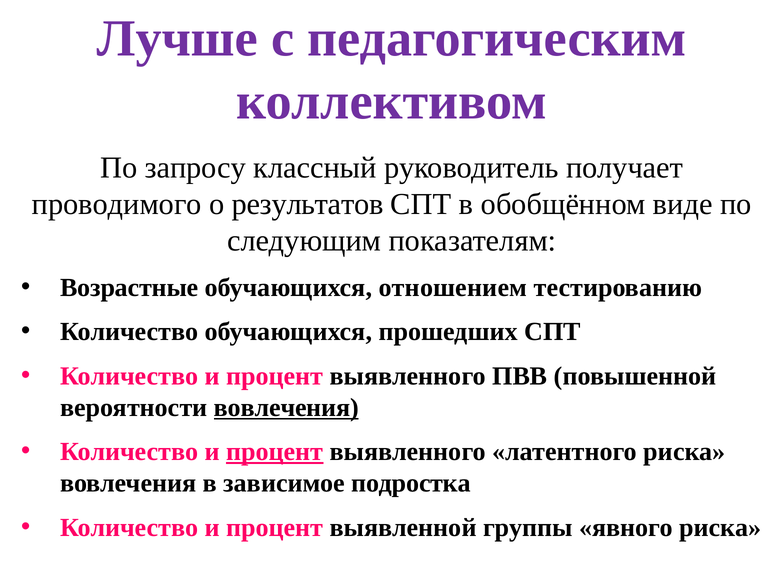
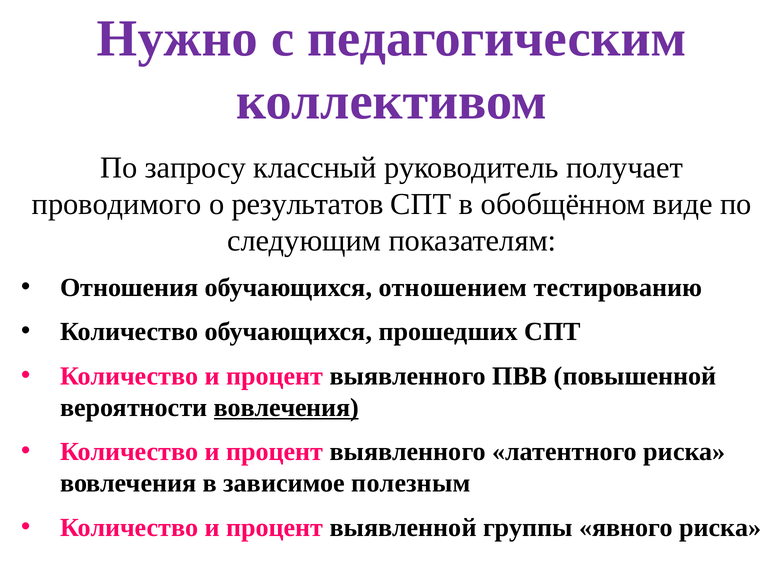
Лучше: Лучше -> Нужно (177, 39)
Возрастные: Возрастные -> Отношения (129, 288)
процент underline: present -> none (275, 452)
подростка: подростка -> полезным (411, 483)
